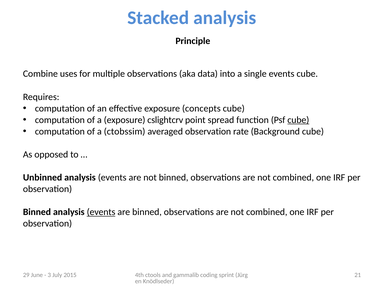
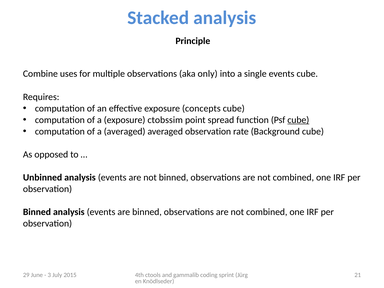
data: data -> only (208, 74)
cslightcrv: cslightcrv -> ctobssim (165, 120)
a ctobssim: ctobssim -> averaged (125, 131)
events underline: present -> none (101, 212)
